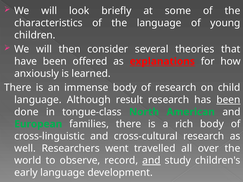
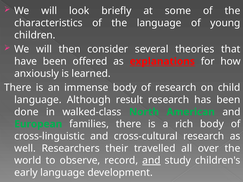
been underline: present -> none (228, 100)
tongue-class: tongue-class -> walked-class (92, 112)
went: went -> their (117, 149)
